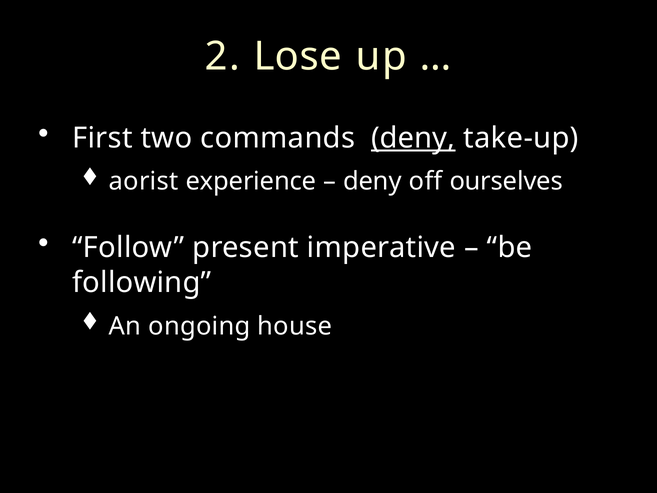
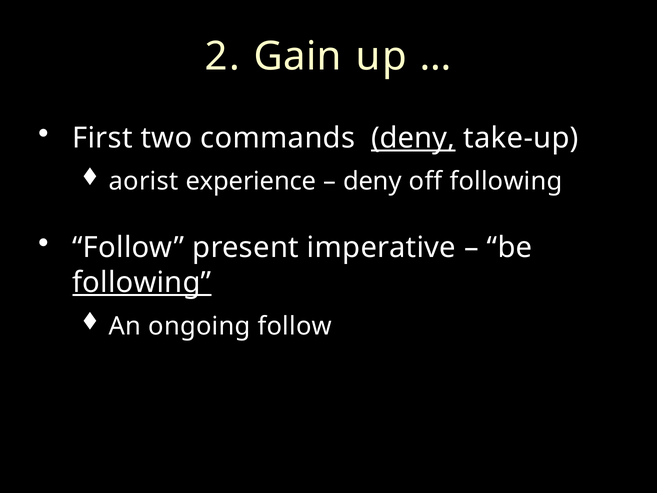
Lose: Lose -> Gain (298, 56)
off ourselves: ourselves -> following (506, 181)
following underline: none -> present (142, 282)
ongoing house: house -> follow (295, 326)
